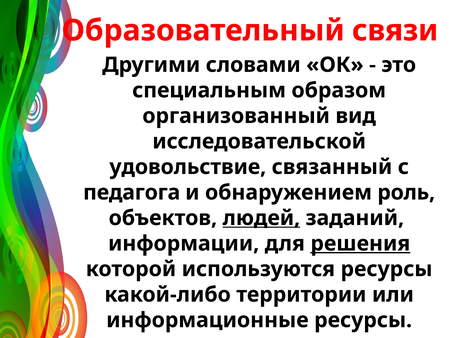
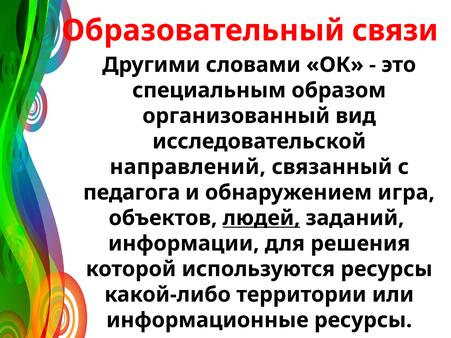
удовольствие: удовольствие -> направлений (188, 167)
роль: роль -> игра (406, 193)
решения underline: present -> none (360, 244)
